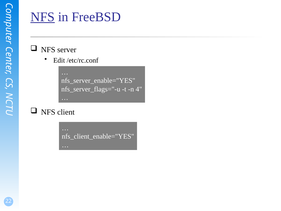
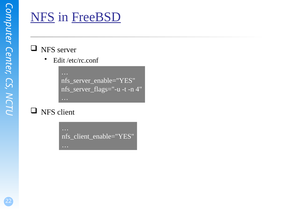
FreeBSD underline: none -> present (96, 17)
